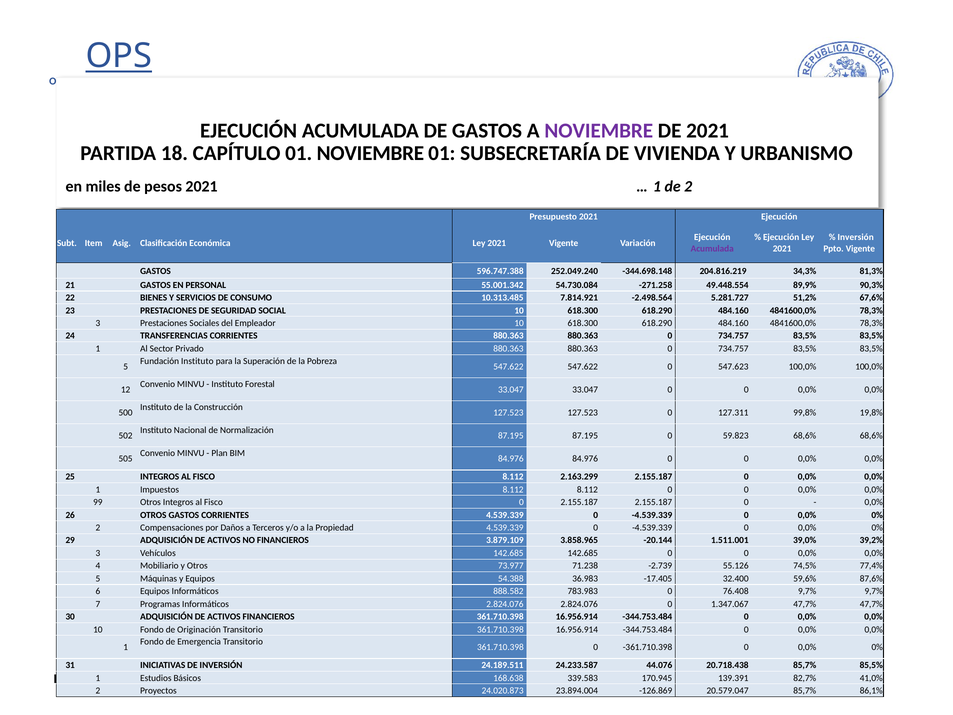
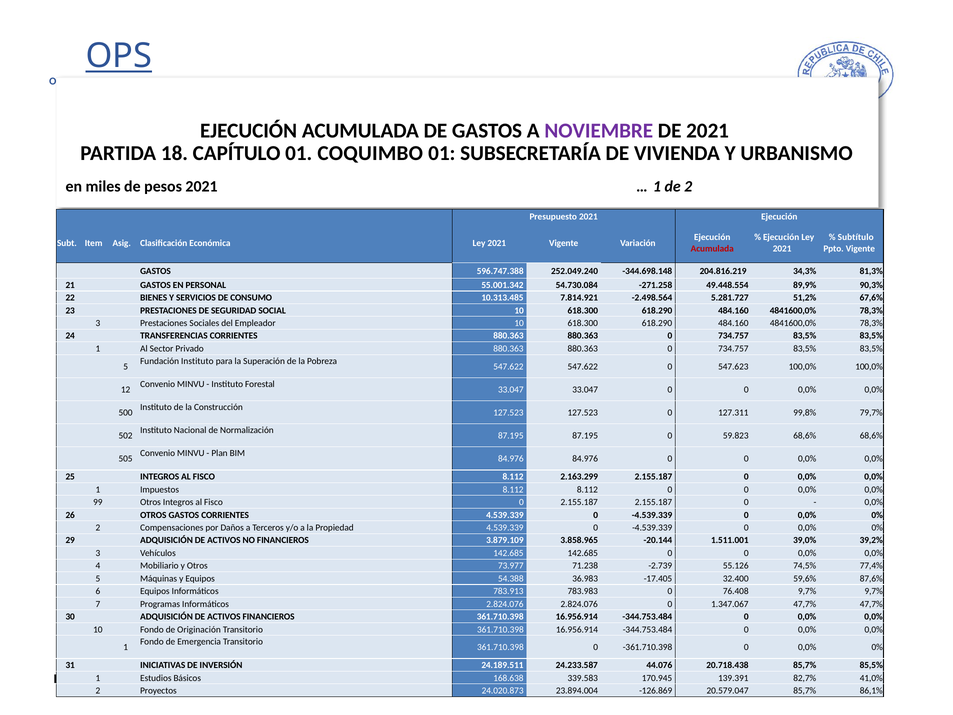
01 NOVIEMBRE: NOVIEMBRE -> COQUIMBO (370, 153)
Inversión: Inversión -> Subtítulo (856, 237)
Acumulada colour: purple -> red (712, 249)
19,8%: 19,8% -> 79,7% (871, 413)
888.582: 888.582 -> 783.913 (508, 591)
